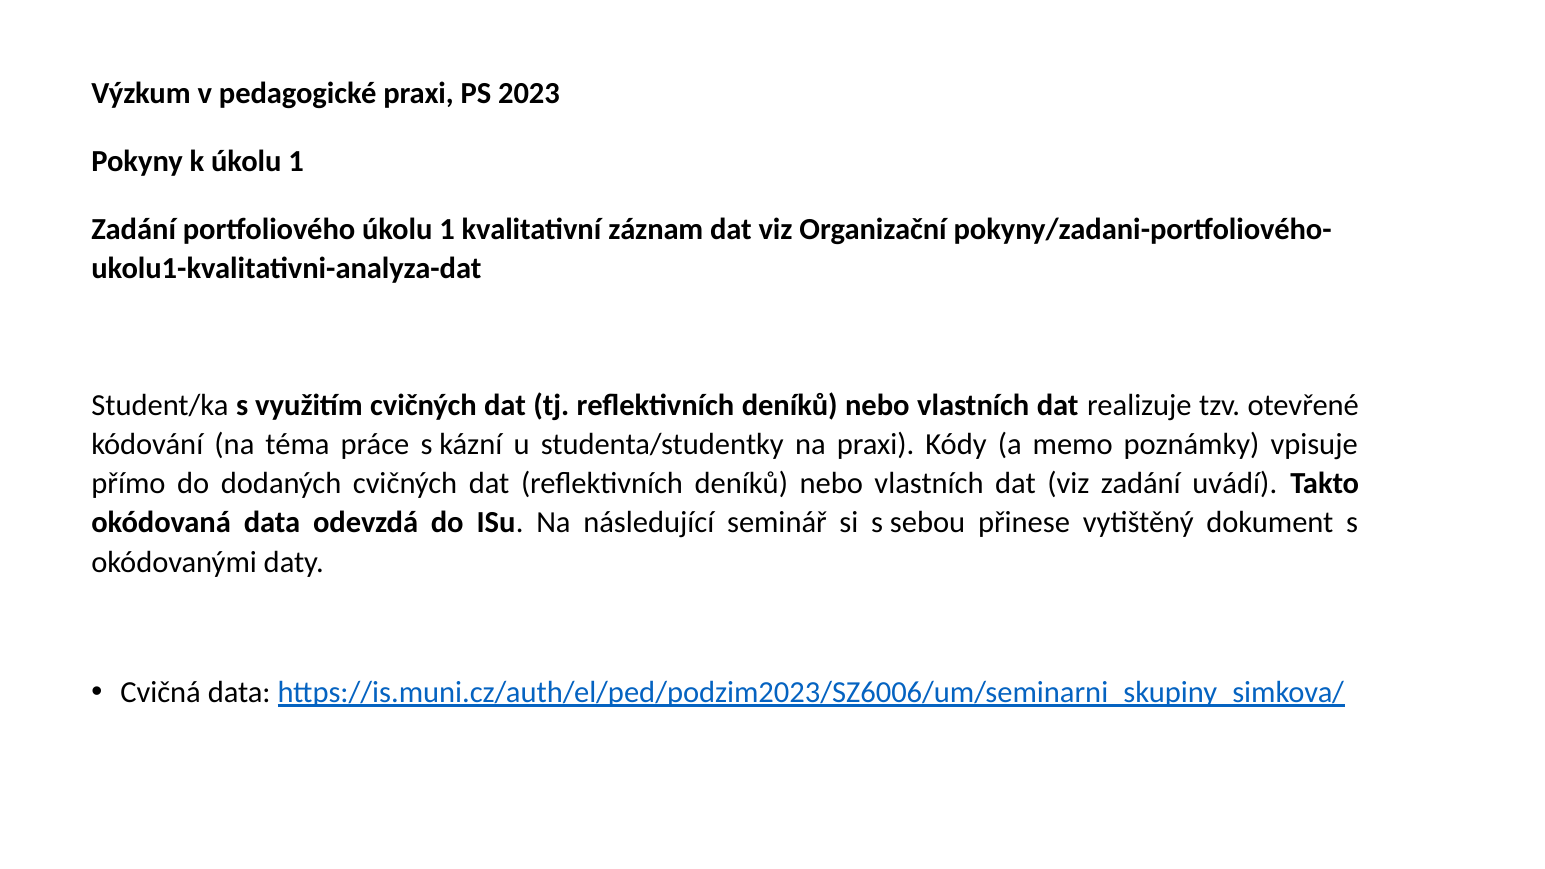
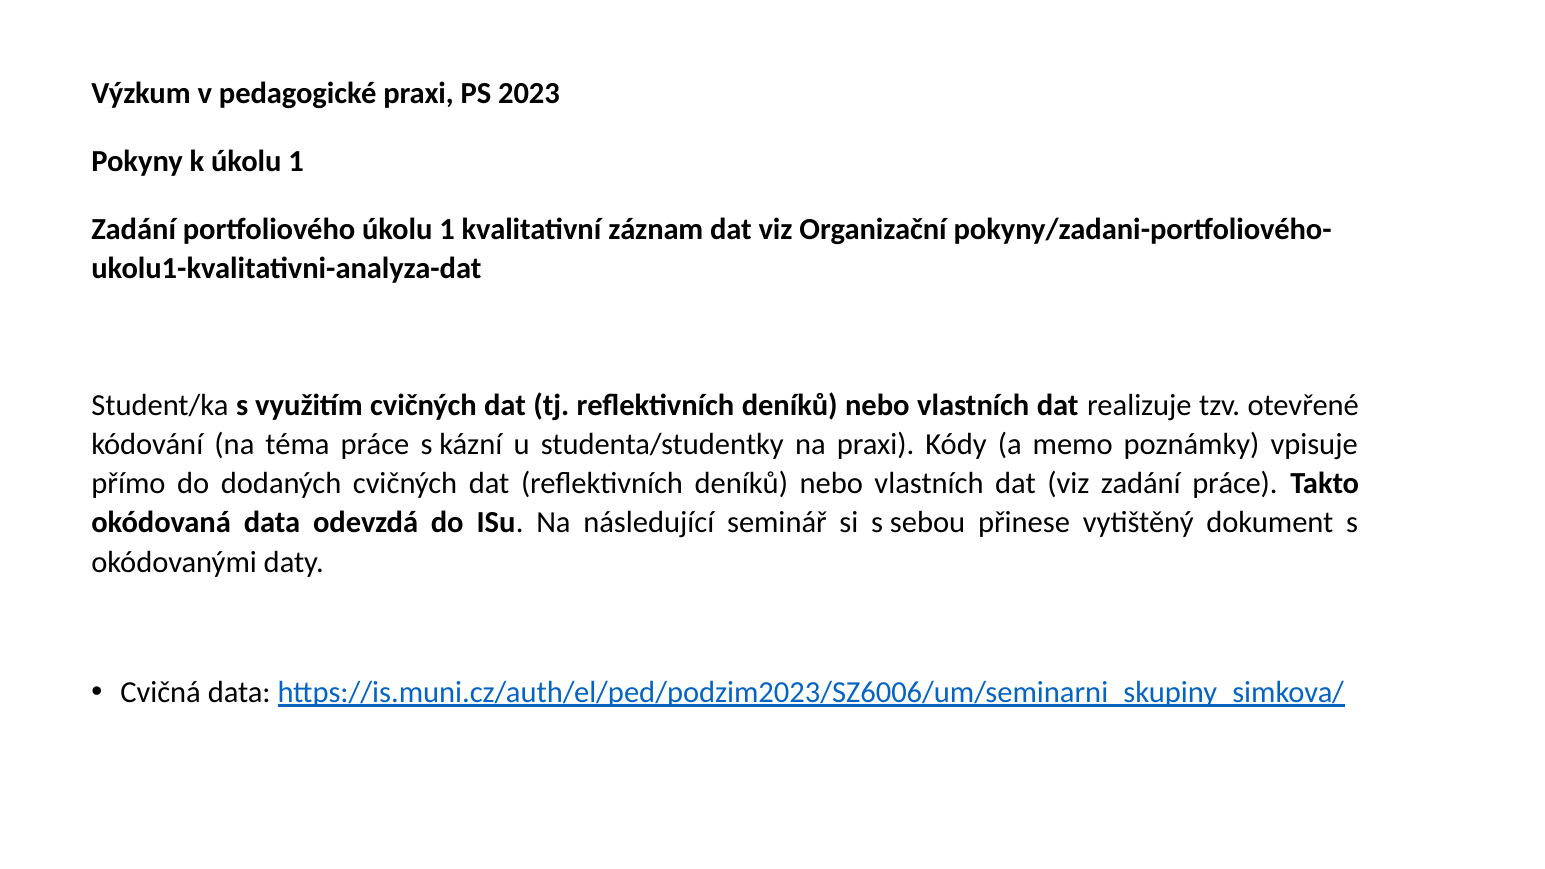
zadání uvádí: uvádí -> práce (1235, 484)
